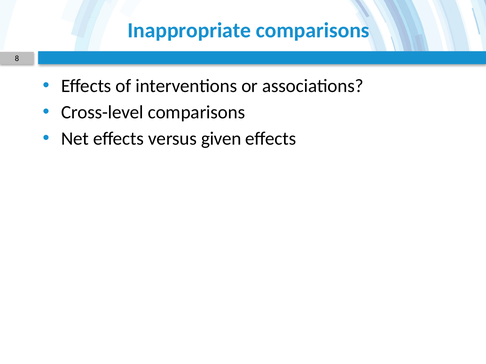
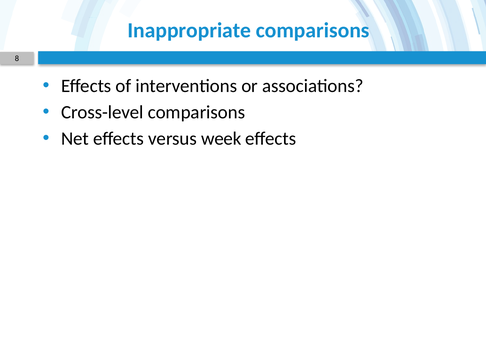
given: given -> week (221, 139)
